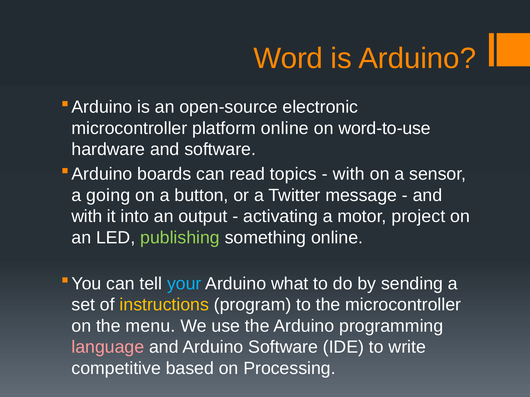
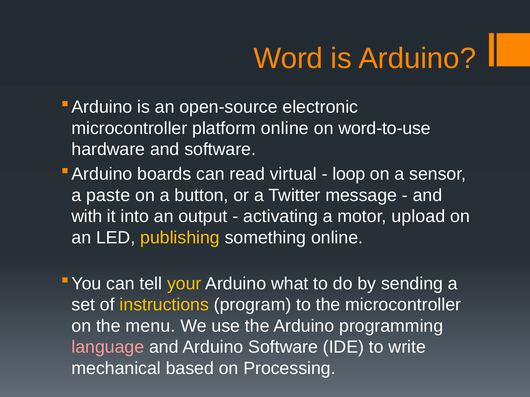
topics: topics -> virtual (293, 174)
with: with -> loop (349, 174)
going: going -> paste (108, 196)
project: project -> upload (418, 217)
publishing colour: light green -> yellow (180, 238)
your colour: light blue -> yellow (184, 284)
competitive: competitive -> mechanical (116, 369)
